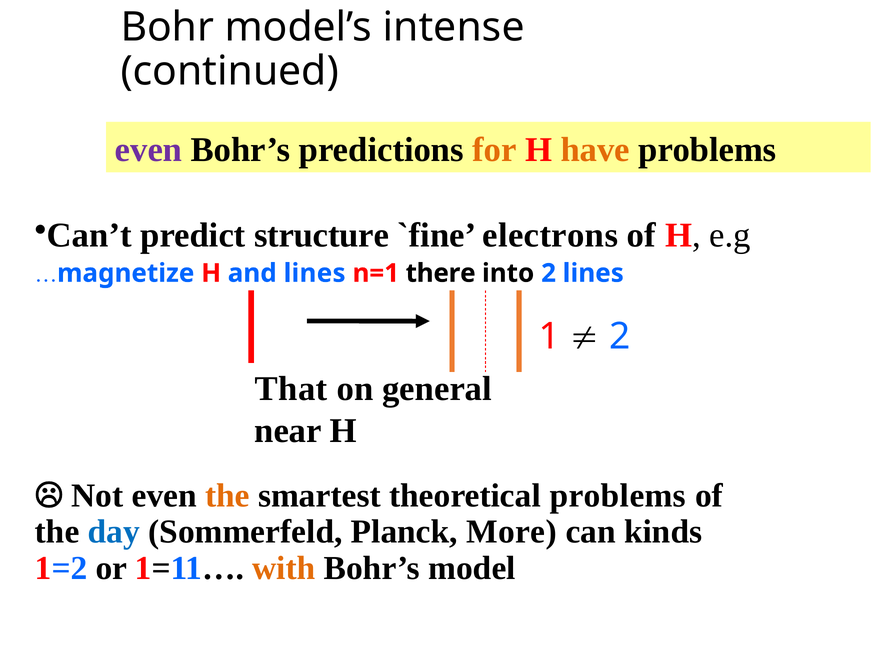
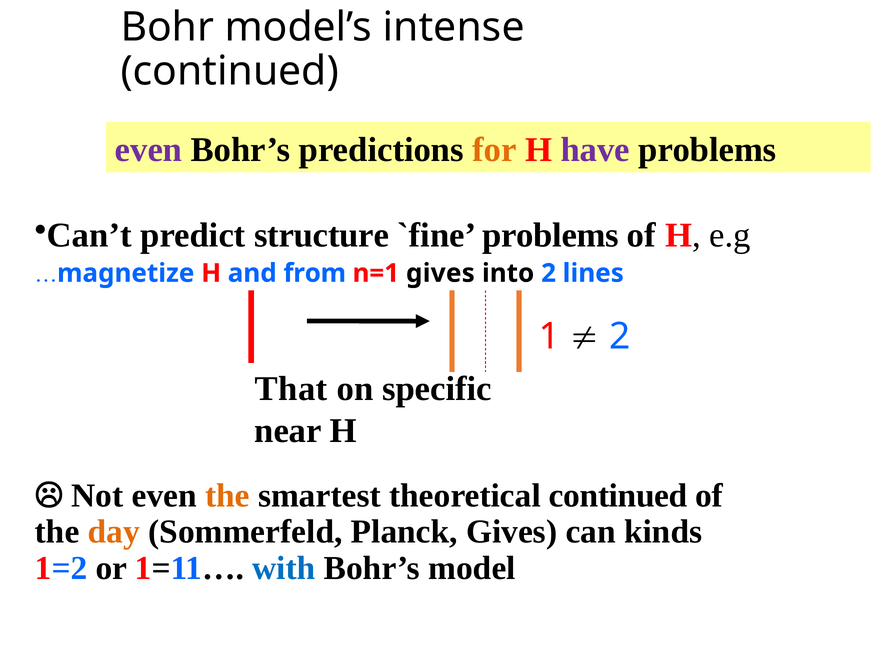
have colour: orange -> purple (595, 149)
electrons: electrons -> problems (551, 235)
and lines: lines -> from (315, 273)
n=1 there: there -> gives (440, 273)
general: general -> specific (437, 389)
theoretical problems: problems -> continued (618, 495)
day colour: blue -> orange (114, 532)
Planck More: More -> Gives (512, 532)
with colour: orange -> blue (284, 568)
